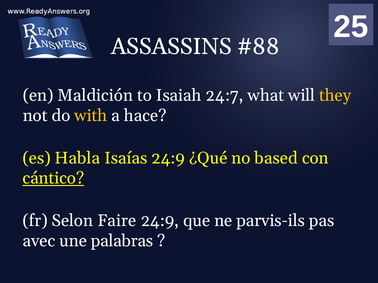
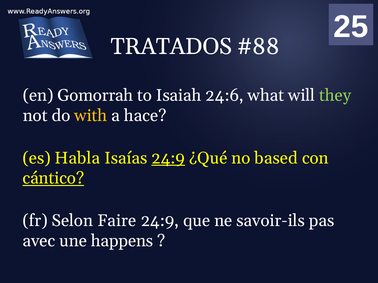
ASSASSINS: ASSASSINS -> TRATADOS (171, 47)
Maldición: Maldición -> Gomorrah (95, 96)
24:7: 24:7 -> 24:6 (225, 96)
they colour: yellow -> light green (335, 96)
24:9 underline: none -> present (168, 158)
parvis-ils: parvis-ils -> savoir-ils (271, 221)
palabras: palabras -> happens (122, 241)
